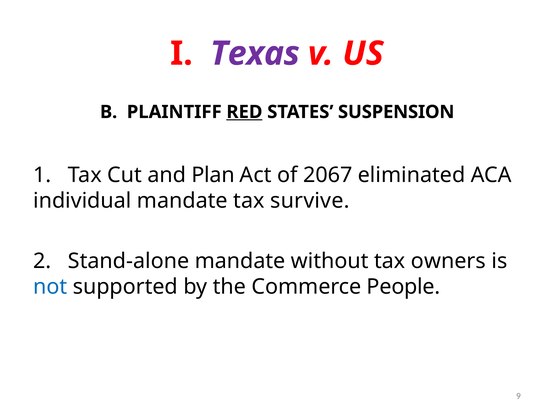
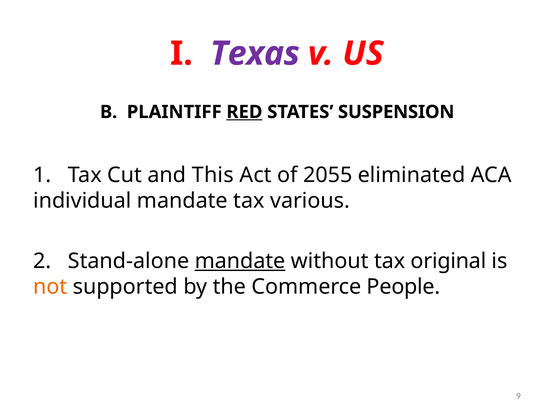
Plan: Plan -> This (213, 175)
2067: 2067 -> 2055 (328, 175)
survive: survive -> various (310, 201)
mandate underline: none -> present (240, 261)
owners: owners -> original (449, 261)
not colour: blue -> orange (50, 287)
